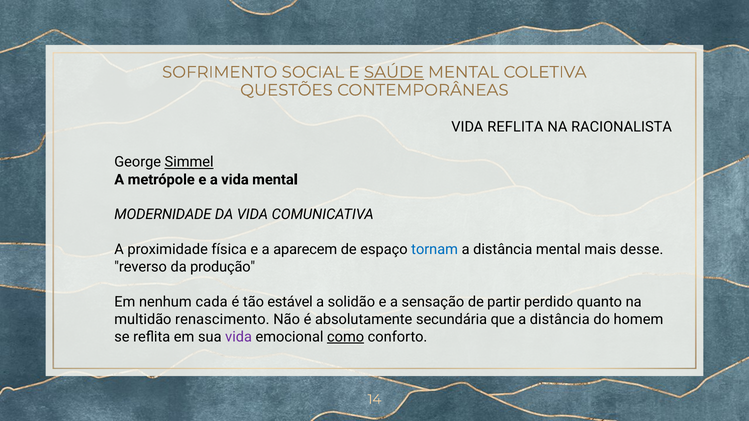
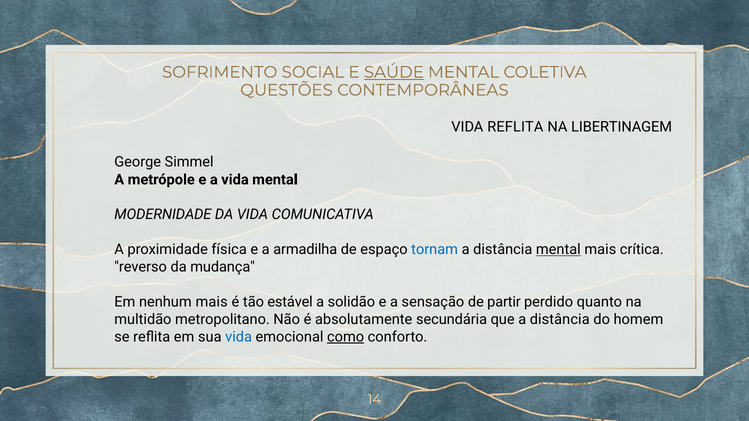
RACIONALISTA: RACIONALISTA -> LIBERTINAGEM (622, 127)
Simmel underline: present -> none (189, 162)
aparecem: aparecem -> armadilha (305, 250)
mental underline: none -> present (558, 250)
desse: desse -> crítica (642, 250)
produção: produção -> mudança (223, 267)
nenhum cada: cada -> mais (212, 302)
renascimento: renascimento -> metropolitano (222, 320)
vida colour: purple -> blue (239, 337)
